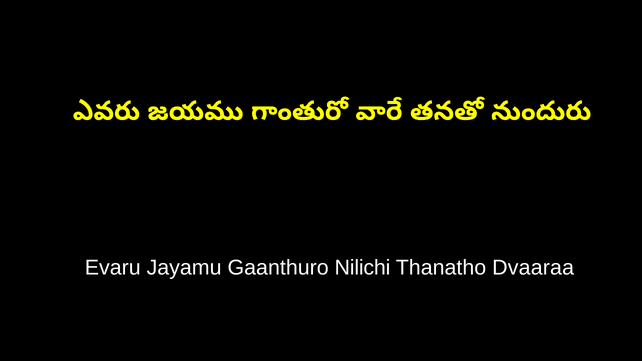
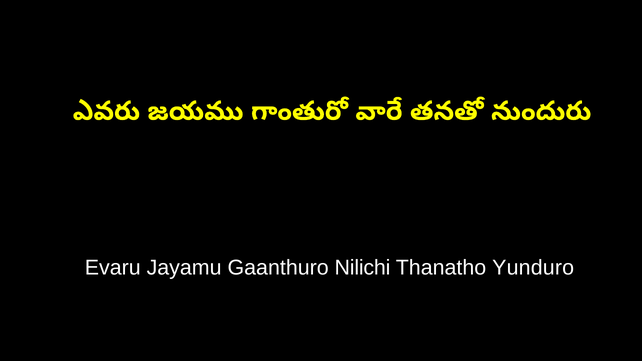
Dvaaraa: Dvaaraa -> Yunduro (533, 268)
